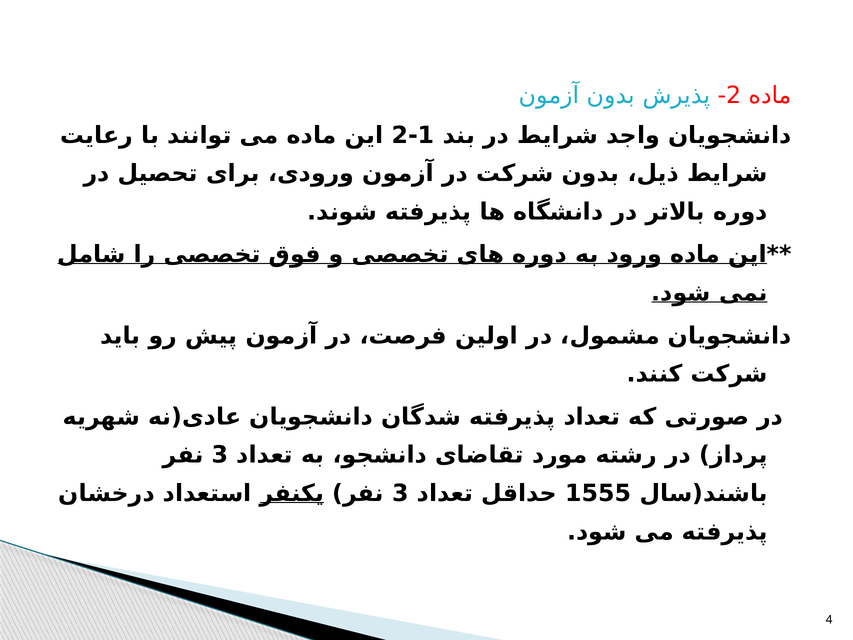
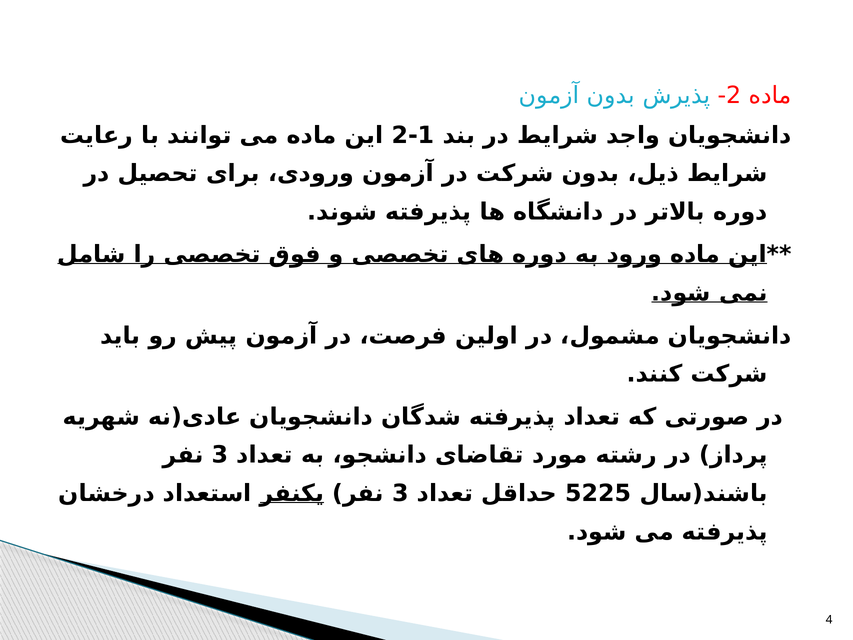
1555: 1555 -> 5225 (598, 493)
